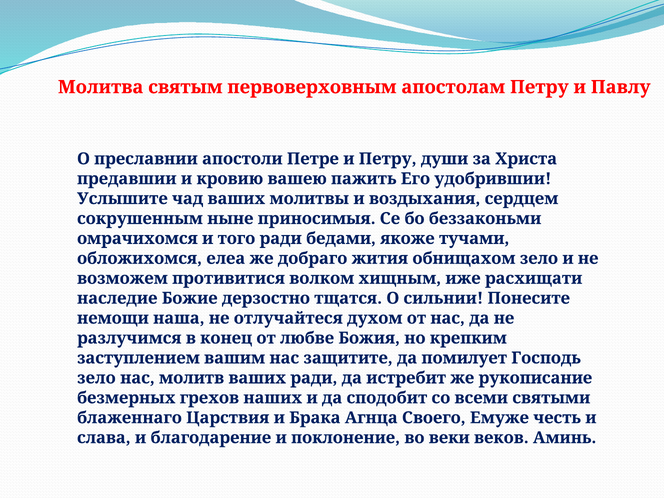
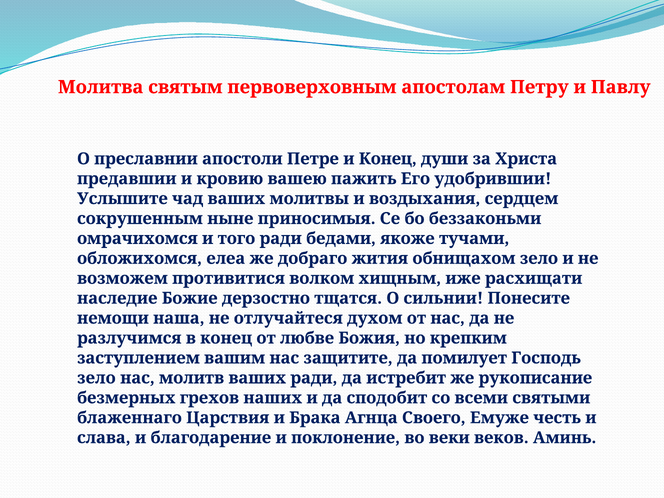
и Петру: Петру -> Конец (388, 159)
